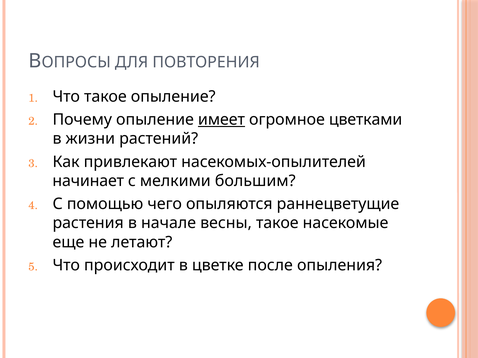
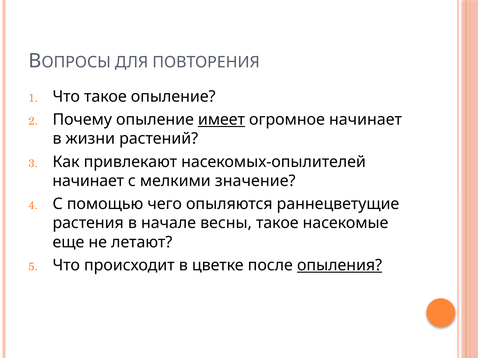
огромное цветками: цветками -> начинает (365, 120)
большим: большим -> значение (255, 181)
опыления underline: none -> present (340, 266)
